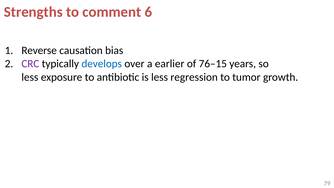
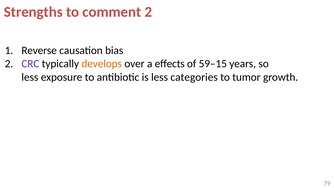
comment 6: 6 -> 2 (148, 12)
develops colour: blue -> orange (102, 64)
earlier: earlier -> effects (170, 64)
76–15: 76–15 -> 59–15 (213, 64)
regression: regression -> categories (194, 77)
